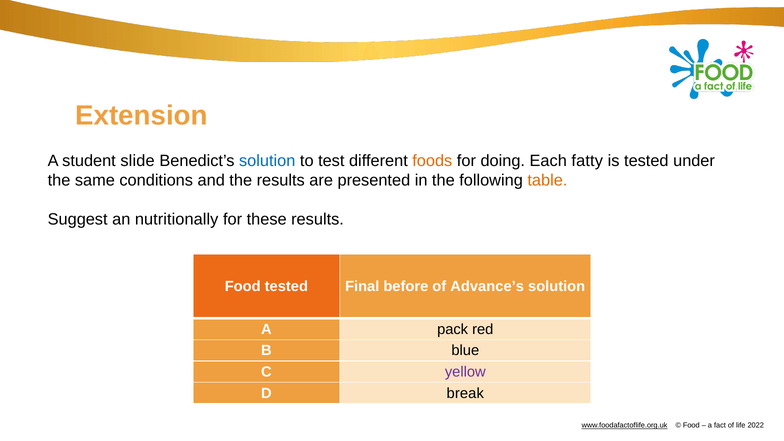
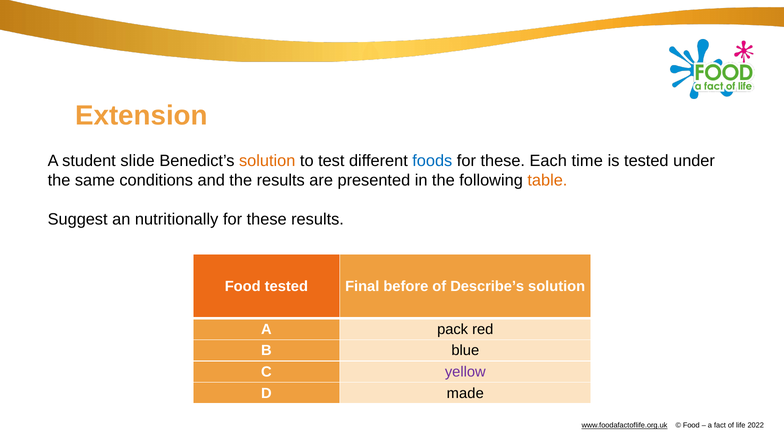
solution colour: blue -> orange (267, 161)
foods colour: orange -> blue (432, 161)
doing: doing -> these (503, 161)
fatty: fatty -> time (587, 161)
Advance’s: Advance’s -> Describe’s (487, 287)
break: break -> made (465, 393)
